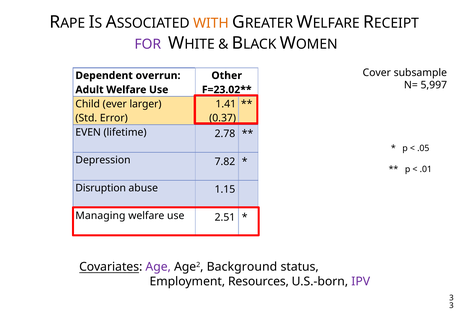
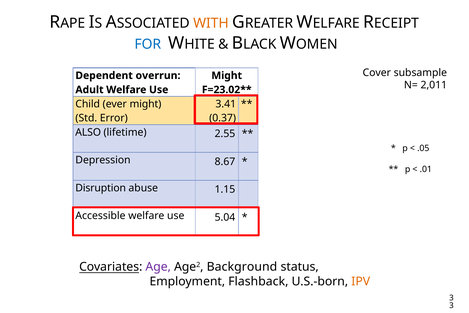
FOR colour: purple -> blue (148, 44)
Other: Other -> Might (227, 75)
5,997: 5,997 -> 2,011 (434, 85)
ever larger: larger -> might (145, 104)
1.41: 1.41 -> 3.41 (226, 104)
EVEN: EVEN -> ALSO (88, 132)
2.78: 2.78 -> 2.55 (225, 134)
7.82: 7.82 -> 8.67 (225, 161)
Managing: Managing -> Accessible (100, 216)
2.51: 2.51 -> 5.04 (225, 217)
Resources: Resources -> Flashback (258, 281)
IPV colour: purple -> orange (361, 281)
